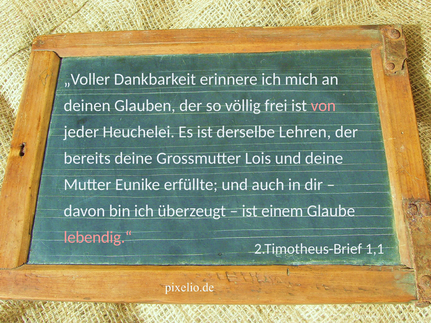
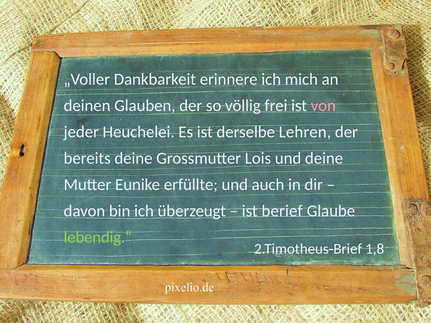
einem: einem -> berief (282, 211)
lebendig.“ colour: pink -> light green (98, 237)
1,1: 1,1 -> 1,8 (375, 249)
